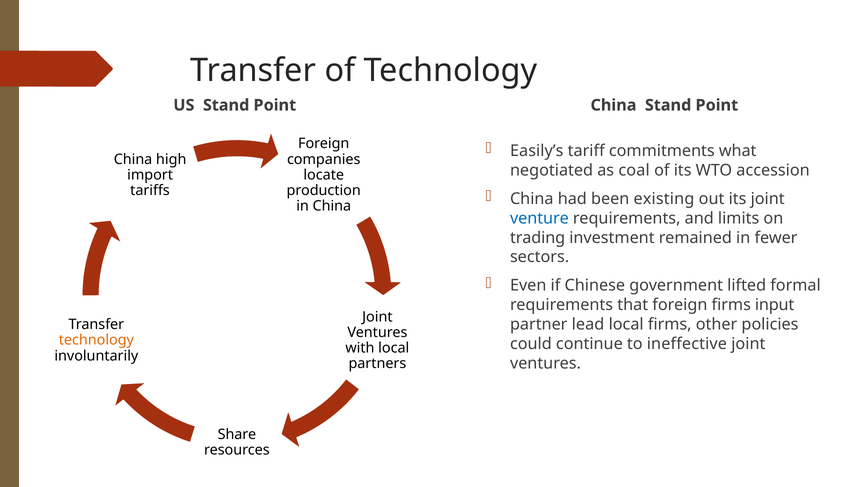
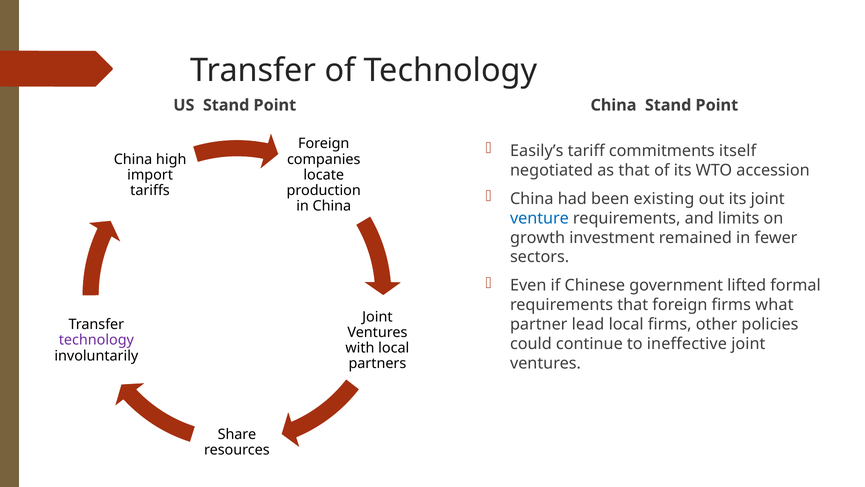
what: what -> itself (738, 151)
as coal: coal -> that (634, 170)
trading: trading -> growth (538, 237)
input: input -> what (774, 305)
technology colour: orange -> purple (96, 340)
